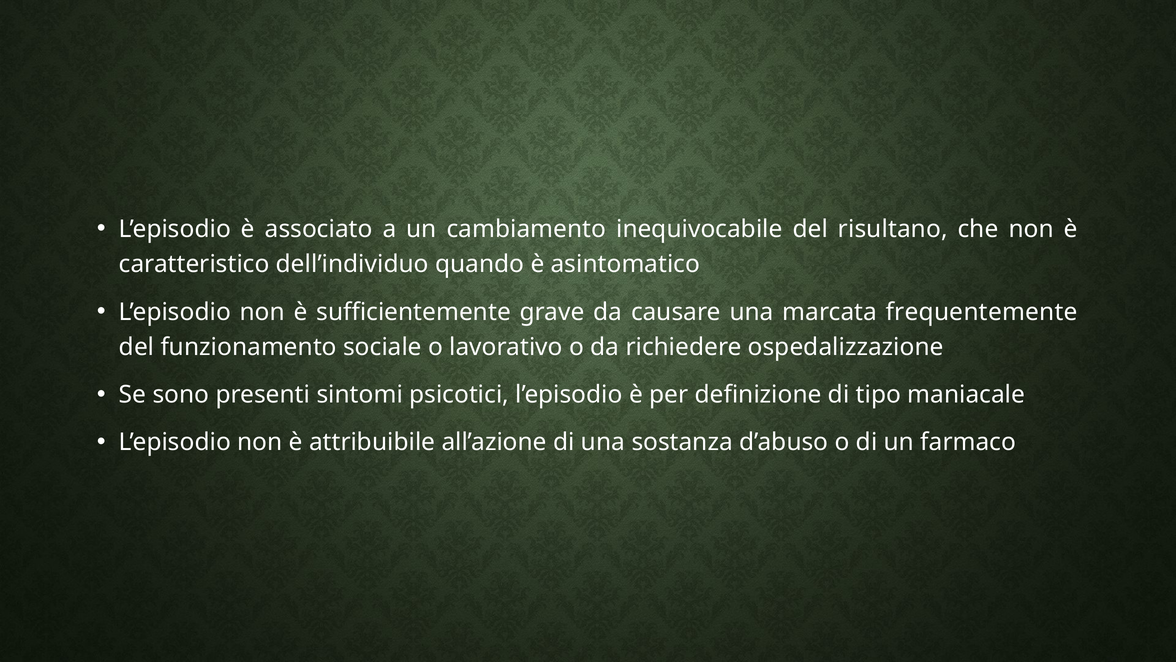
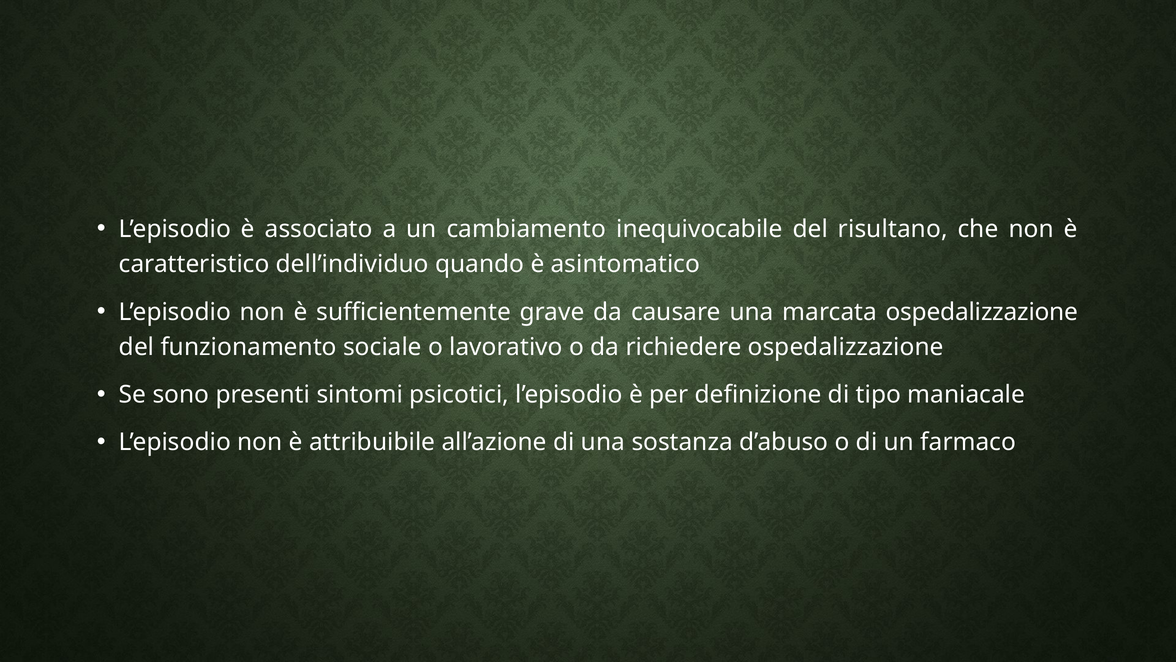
marcata frequentemente: frequentemente -> ospedalizzazione (982, 312)
